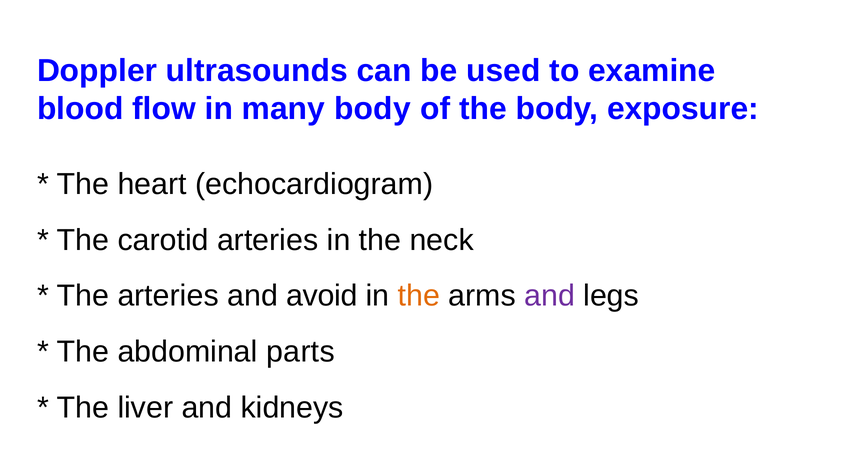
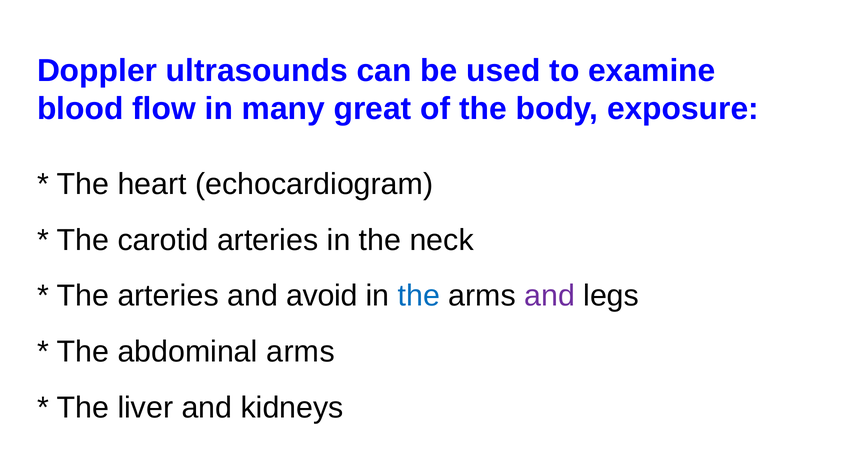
many body: body -> great (373, 109)
the colour: orange -> blue (419, 296)
abdominal parts: parts -> arms (301, 352)
